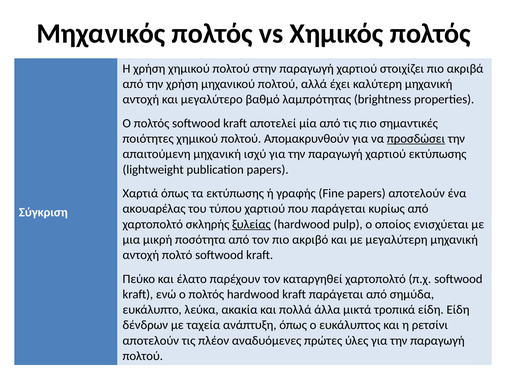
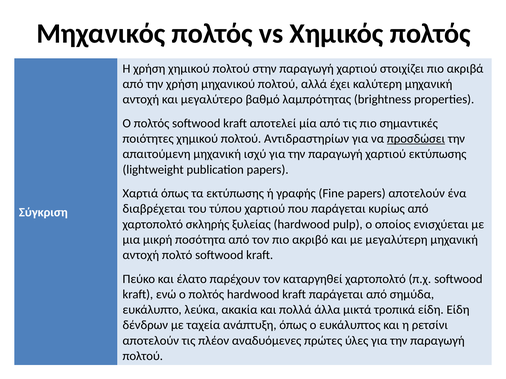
Απομακρυνθούν: Απομακρυνθούν -> Αντιδραστηρίων (307, 139)
ακουαρέλας: ακουαρέλας -> διαβρέχεται (154, 209)
ξυλείας underline: present -> none (251, 225)
